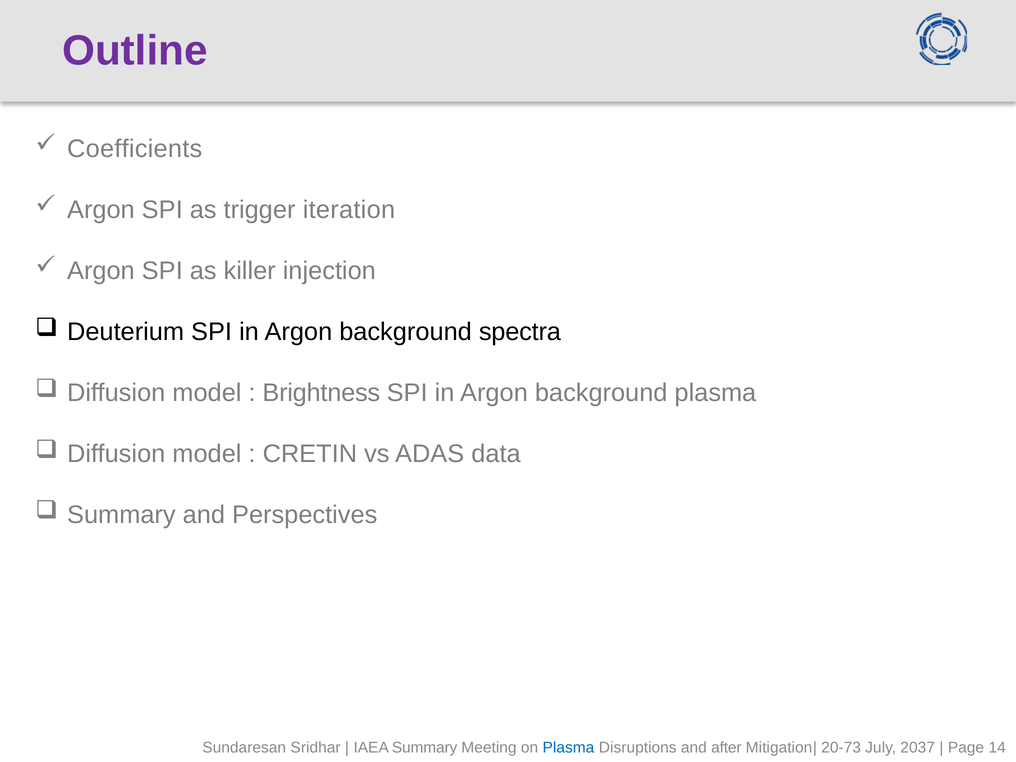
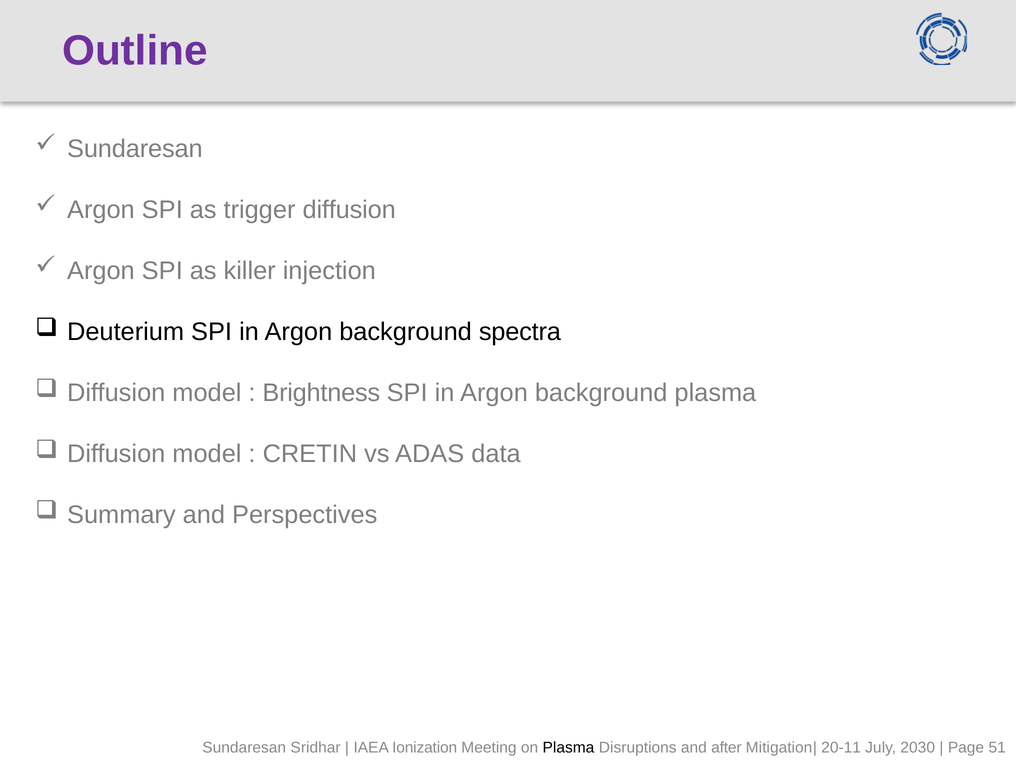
Coefficients: Coefficients -> Sundaresan (135, 149)
trigger iteration: iteration -> diffusion (349, 210)
IAEA Summary: Summary -> Ionization (425, 748)
Plasma colour: blue -> black (568, 748)
20-73: 20-73 -> 20-11 (841, 748)
2037: 2037 -> 2030 (918, 748)
14: 14 -> 51 (997, 748)
